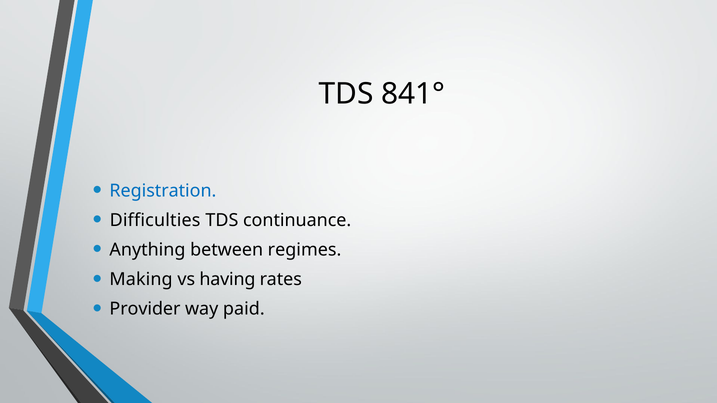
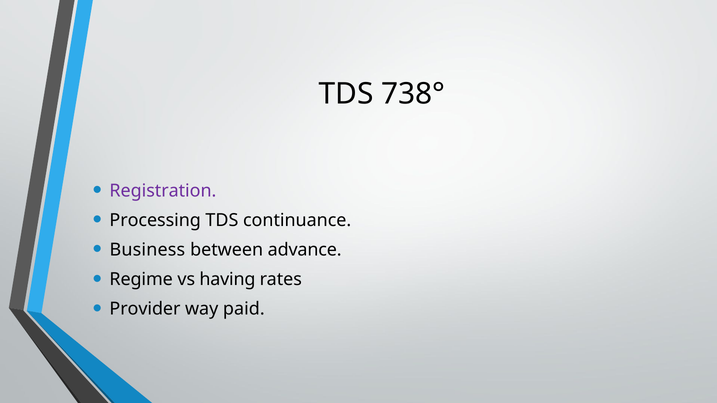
841°: 841° -> 738° (413, 94)
Registration colour: blue -> purple (163, 191)
Difficulties: Difficulties -> Processing (155, 220)
Anything: Anything -> Business (147, 250)
regimes: regimes -> advance (305, 250)
Making: Making -> Regime (141, 280)
